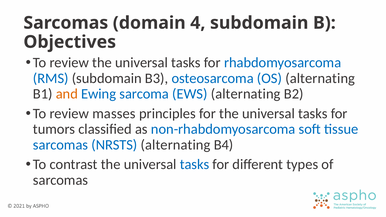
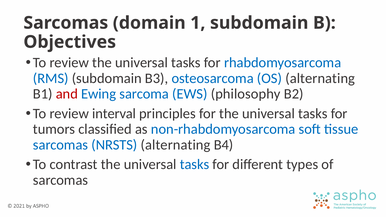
4: 4 -> 1 (198, 23)
and colour: orange -> red (67, 94)
EWS alternating: alternating -> philosophy (246, 94)
masses: masses -> interval (114, 114)
